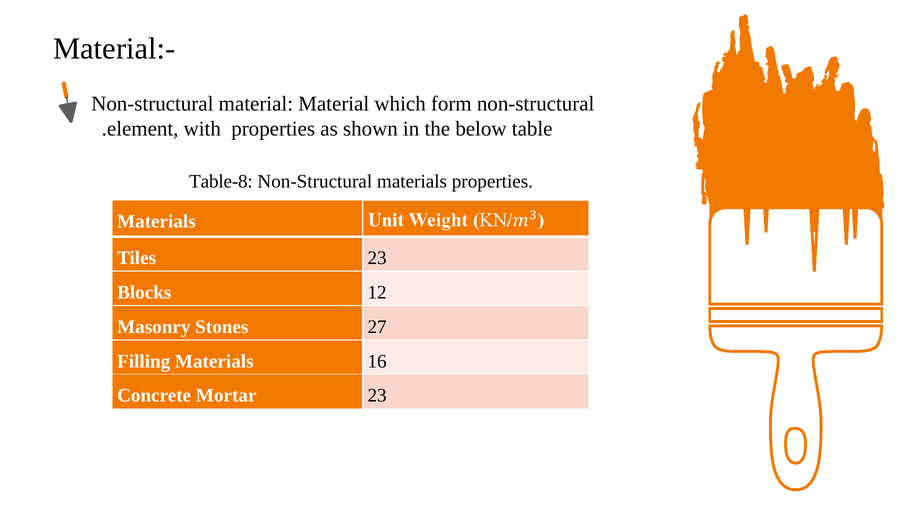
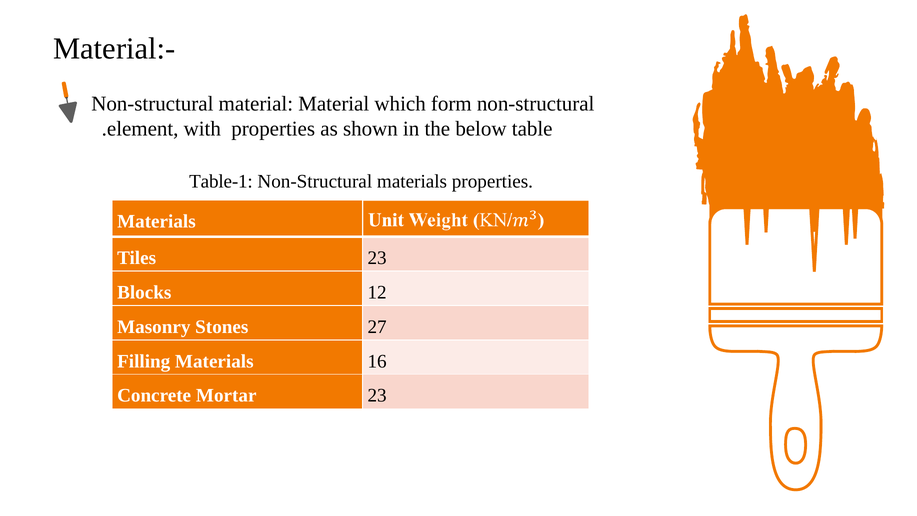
Table-8: Table-8 -> Table-1 (221, 181)
